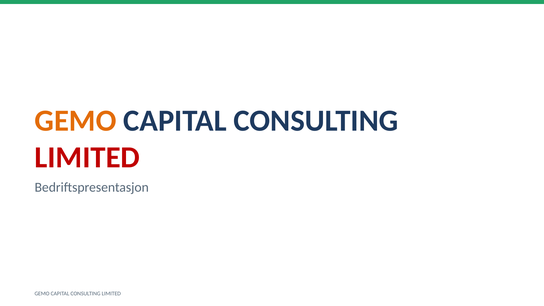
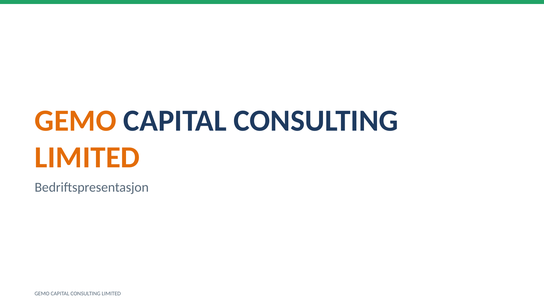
LIMITED colour: red -> orange (87, 157)
